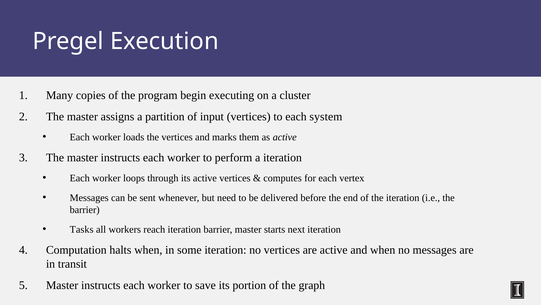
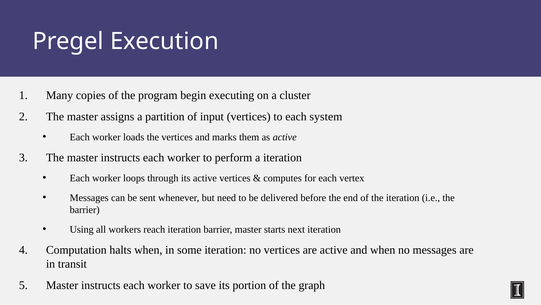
Tasks: Tasks -> Using (82, 229)
